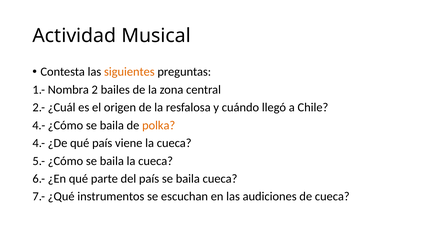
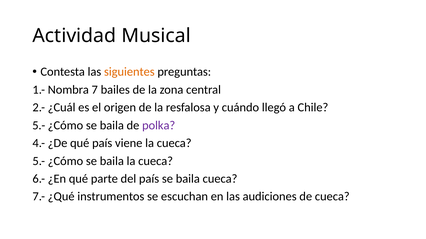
2: 2 -> 7 (95, 90)
4.-: 4.- -> 5.- (39, 126)
polka colour: orange -> purple (159, 126)
